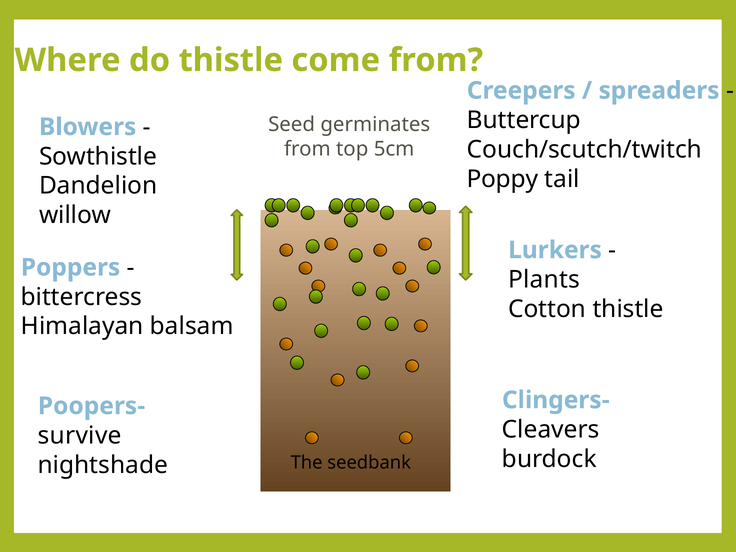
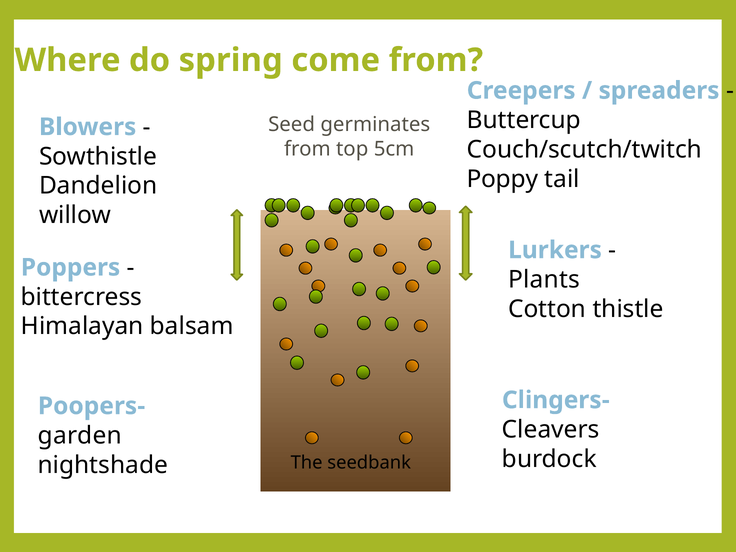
do thistle: thistle -> spring (231, 60)
survive: survive -> garden (80, 435)
